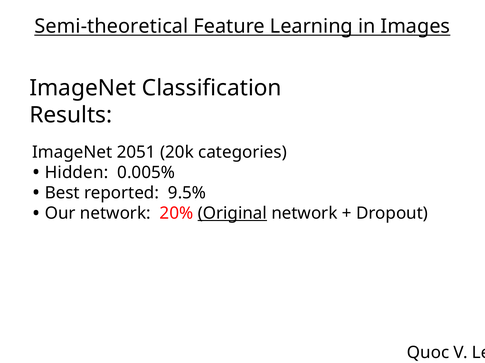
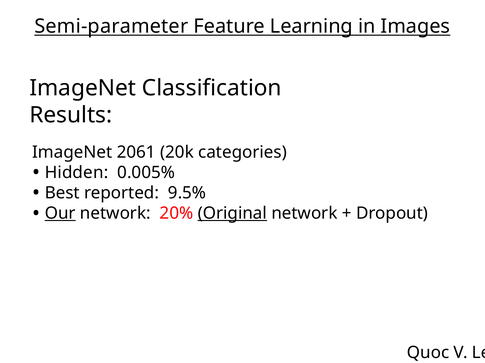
Semi-theoretical: Semi-theoretical -> Semi-parameter (111, 26)
2051: 2051 -> 2061 (136, 152)
Our underline: none -> present (60, 214)
